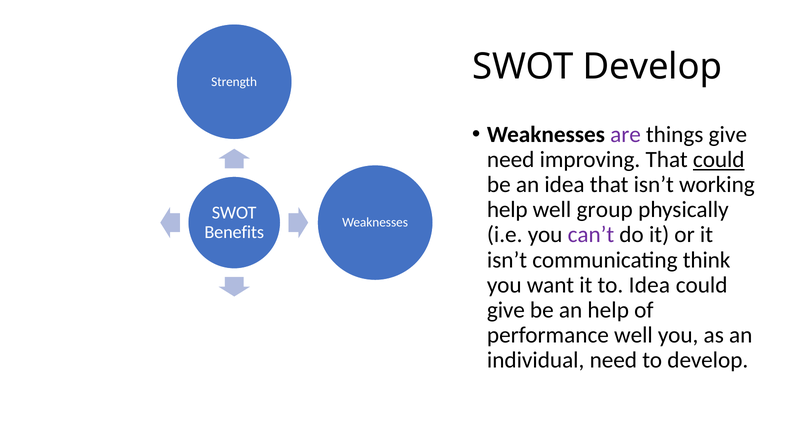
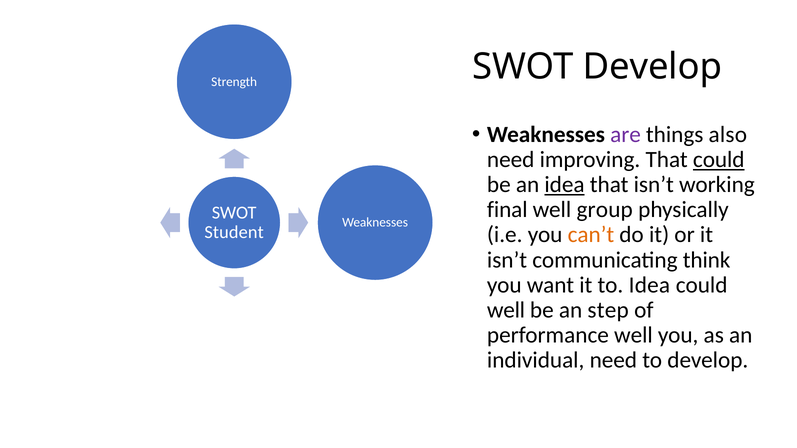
things give: give -> also (728, 135)
idea underline: none -> present (565, 185)
help: help -> final (507, 210)
Benefits: Benefits -> Student (234, 232)
can’t colour: purple -> orange (591, 235)
give: give -> well (506, 310)
an help: help -> step (608, 310)
